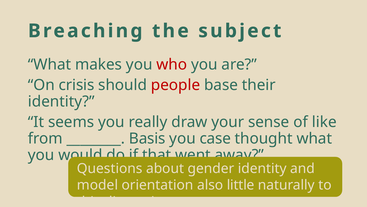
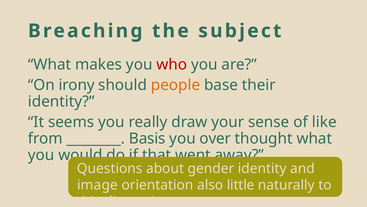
crisis: crisis -> irony (77, 85)
people colour: red -> orange (176, 85)
case: case -> over (215, 138)
model: model -> image (97, 185)
